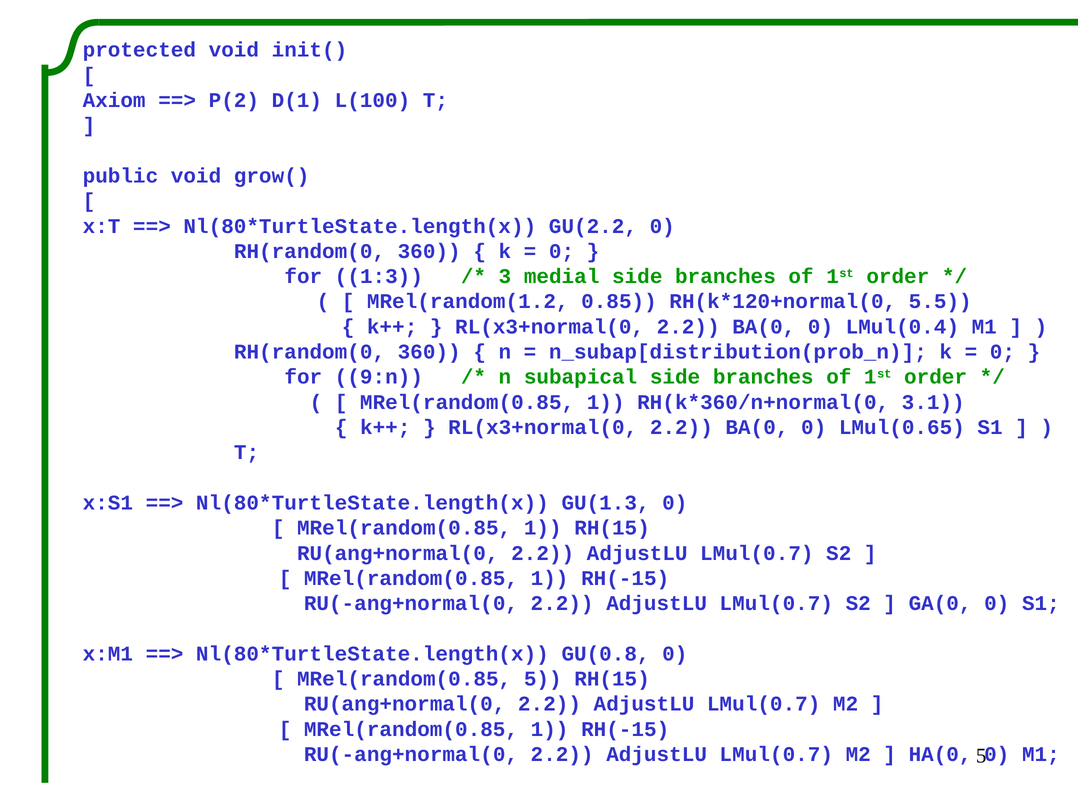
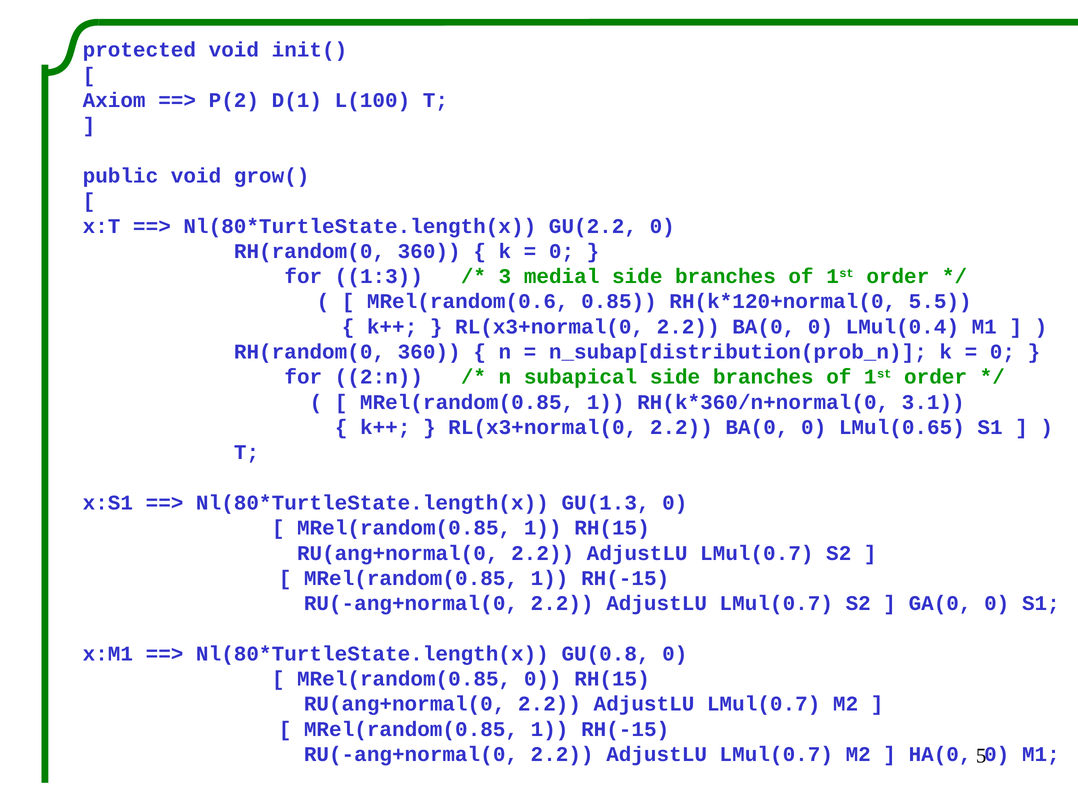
MRel(random(1.2: MRel(random(1.2 -> MRel(random(0.6 (468, 302)
9:n: 9:n -> 2:n (379, 377)
MRel(random(0.85 5: 5 -> 0 (543, 679)
